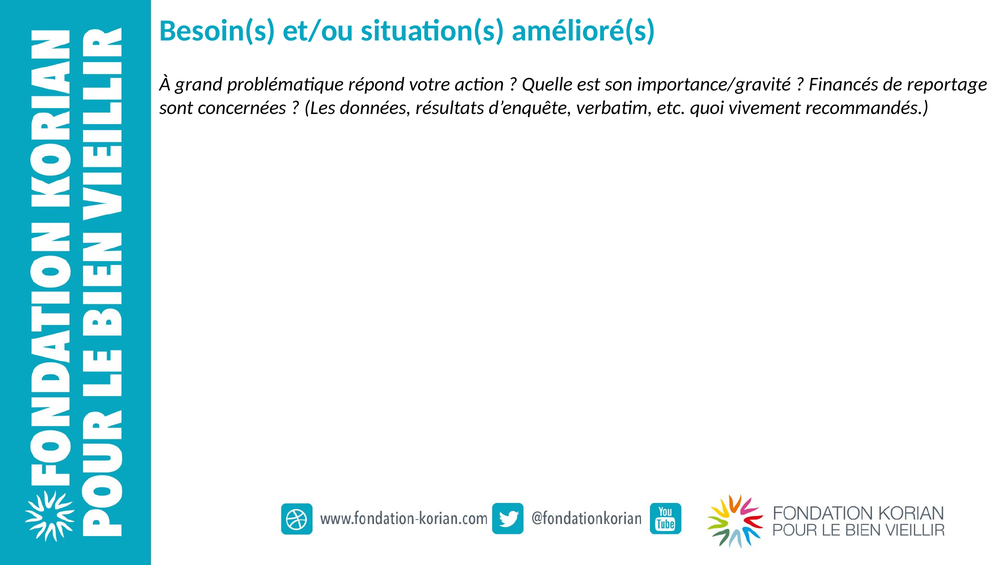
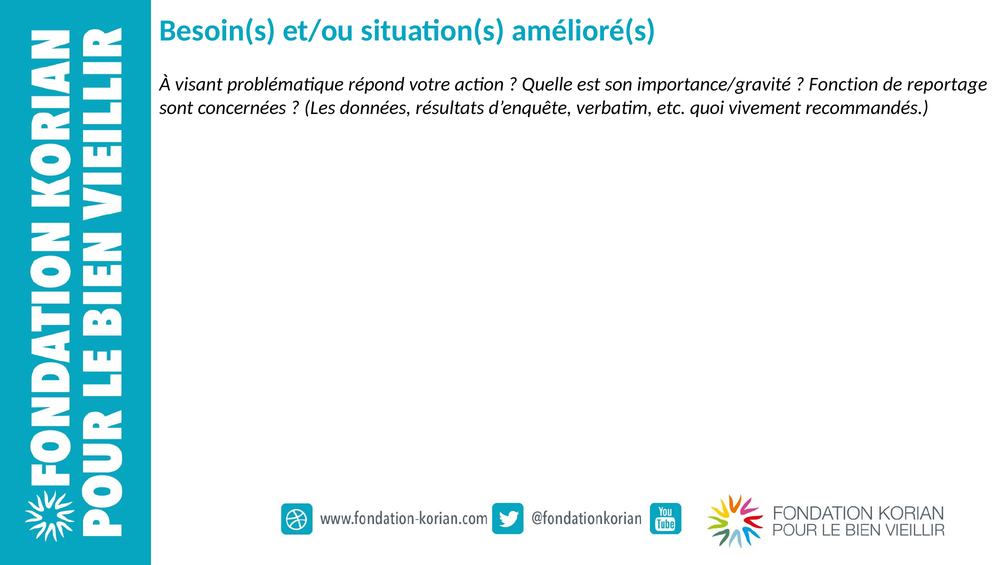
grand: grand -> visant (199, 85)
Financés: Financés -> Fonction (844, 85)
